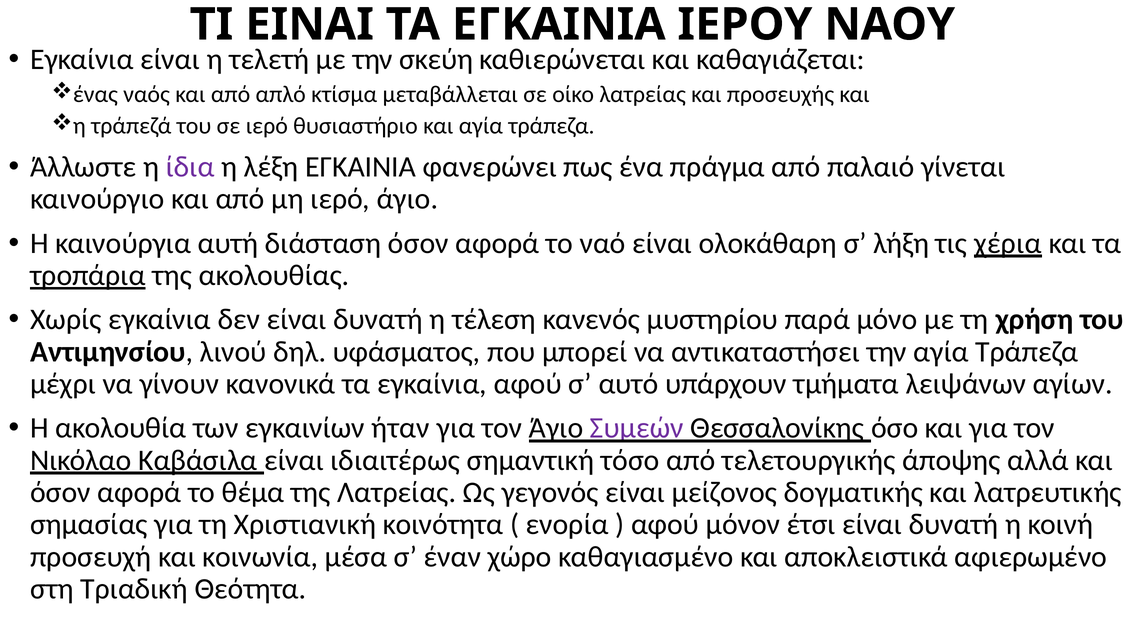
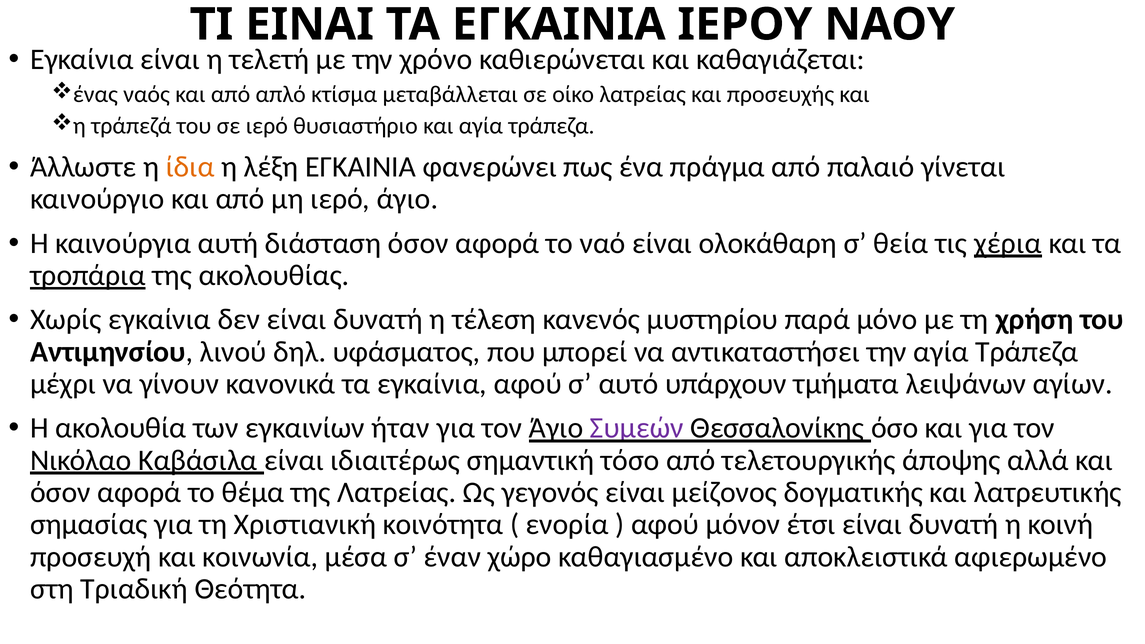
σκεύη: σκεύη -> χρόνο (436, 59)
ίδια colour: purple -> orange (190, 167)
λήξη: λήξη -> θεία (901, 243)
